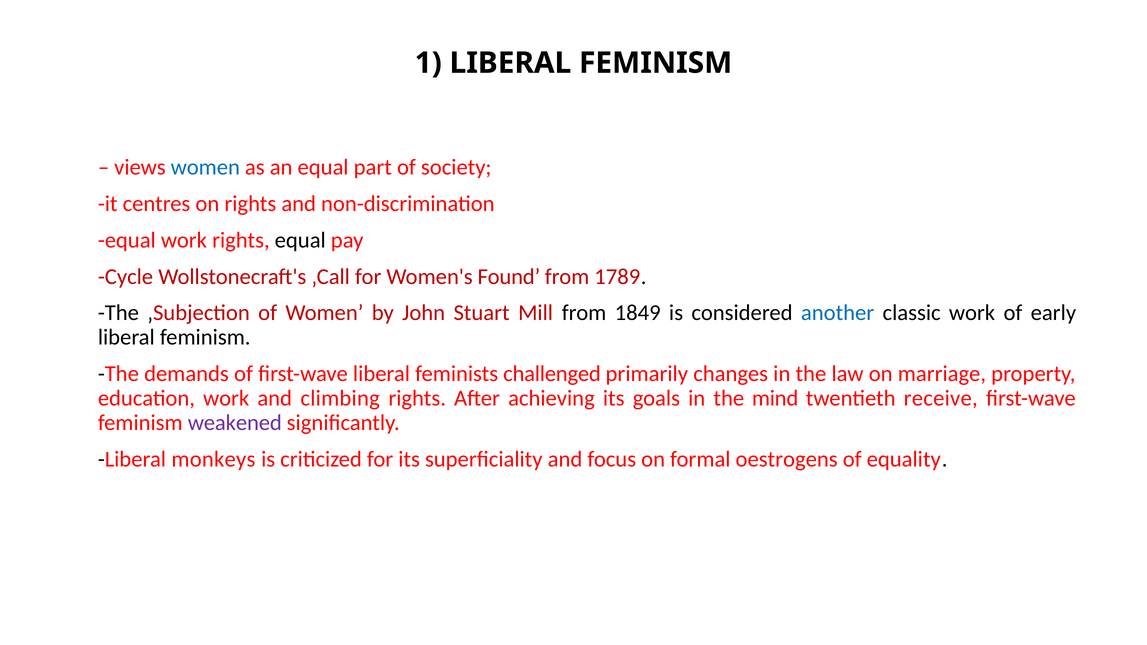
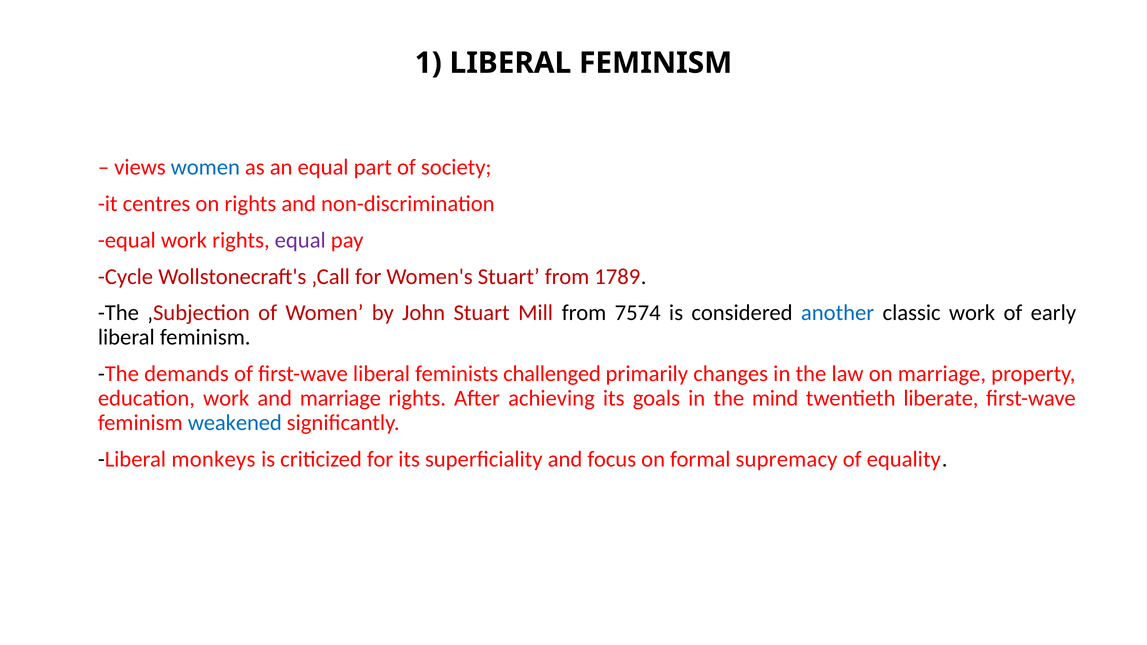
equal colour: black -> purple (300, 240)
Women's Found: Found -> Stuart (509, 277)
1849: 1849 -> 7574 (638, 313)
and climbing: climbing -> marriage (340, 399)
receive: receive -> liberate (941, 399)
weakened colour: purple -> blue (235, 423)
oestrogens: oestrogens -> supremacy (787, 460)
